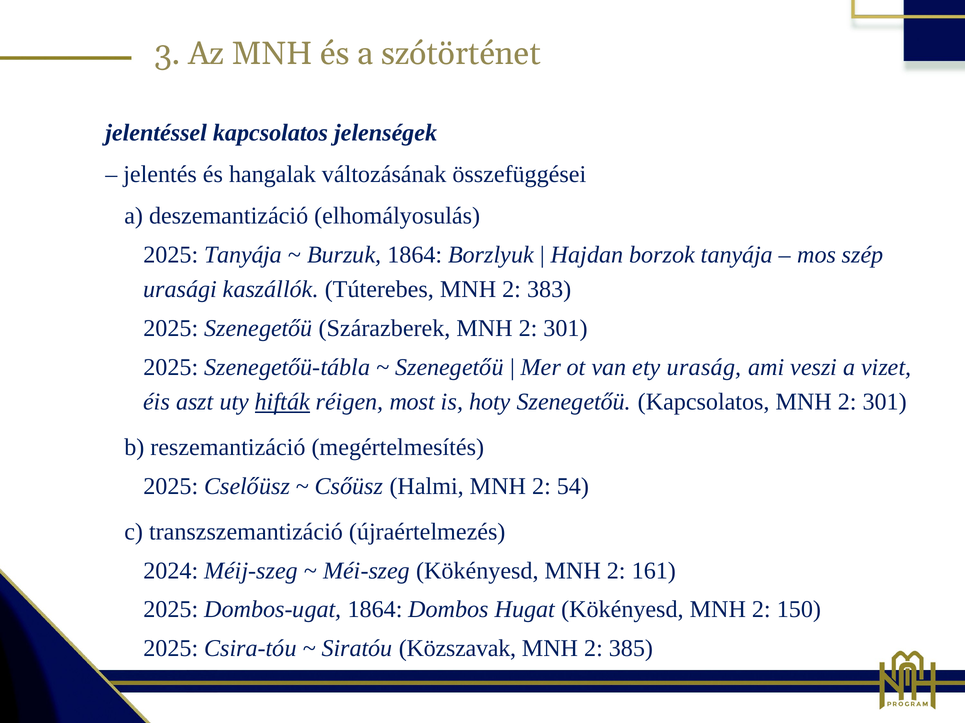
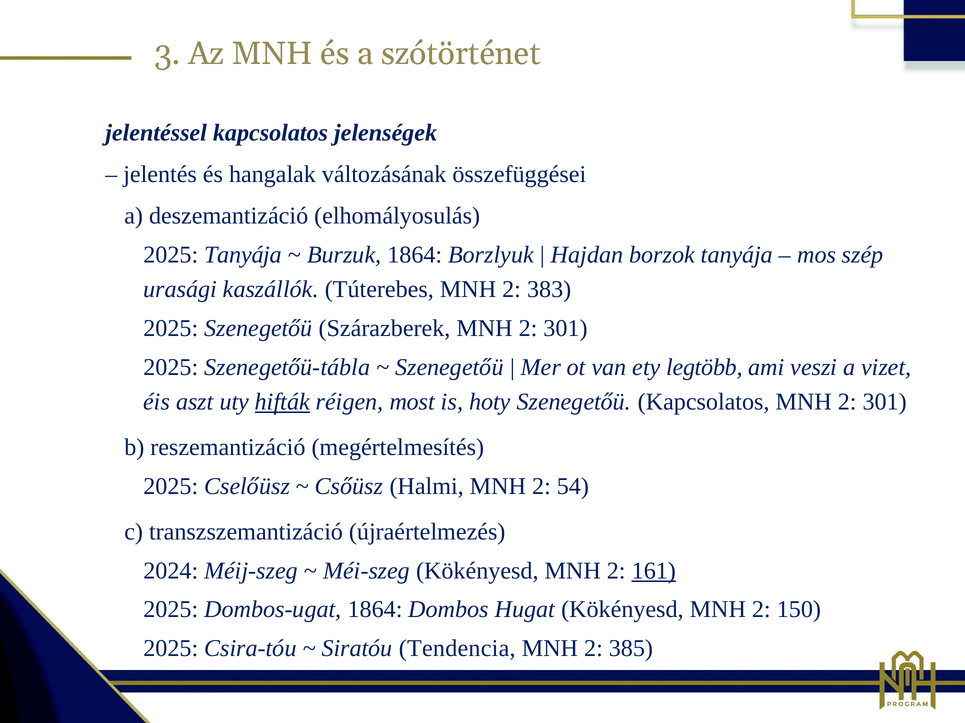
uraság: uraság -> legtöbb (704, 368)
161 underline: none -> present (654, 571)
Közszavak: Közszavak -> Tendencia (457, 649)
